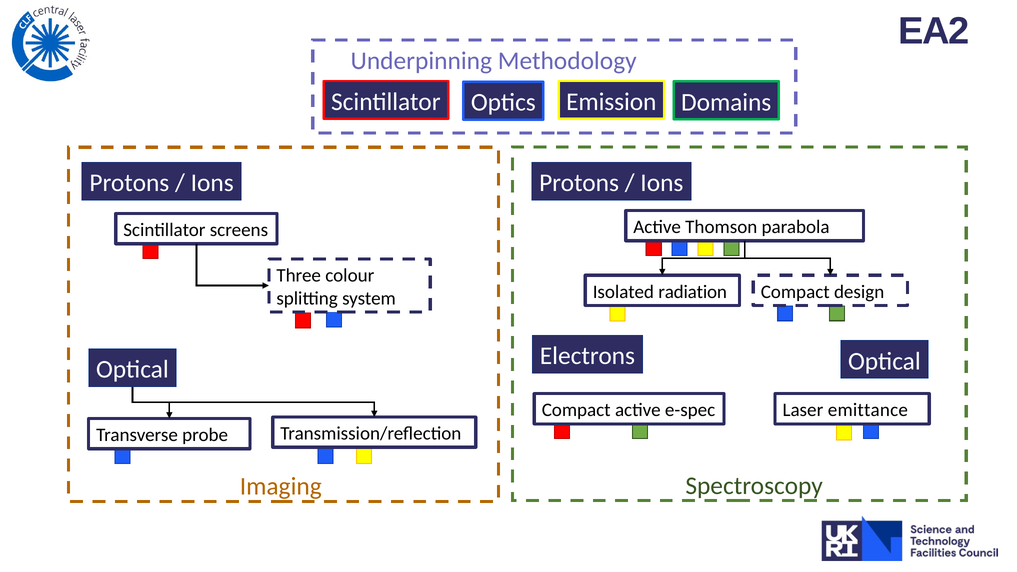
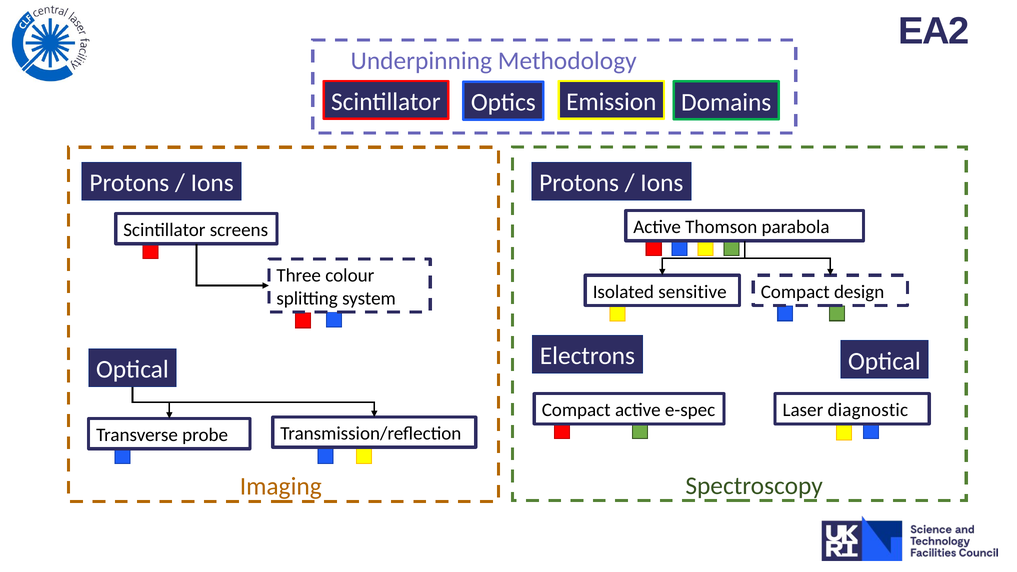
radiation: radiation -> sensitive (693, 292)
emittance: emittance -> diagnostic (868, 410)
